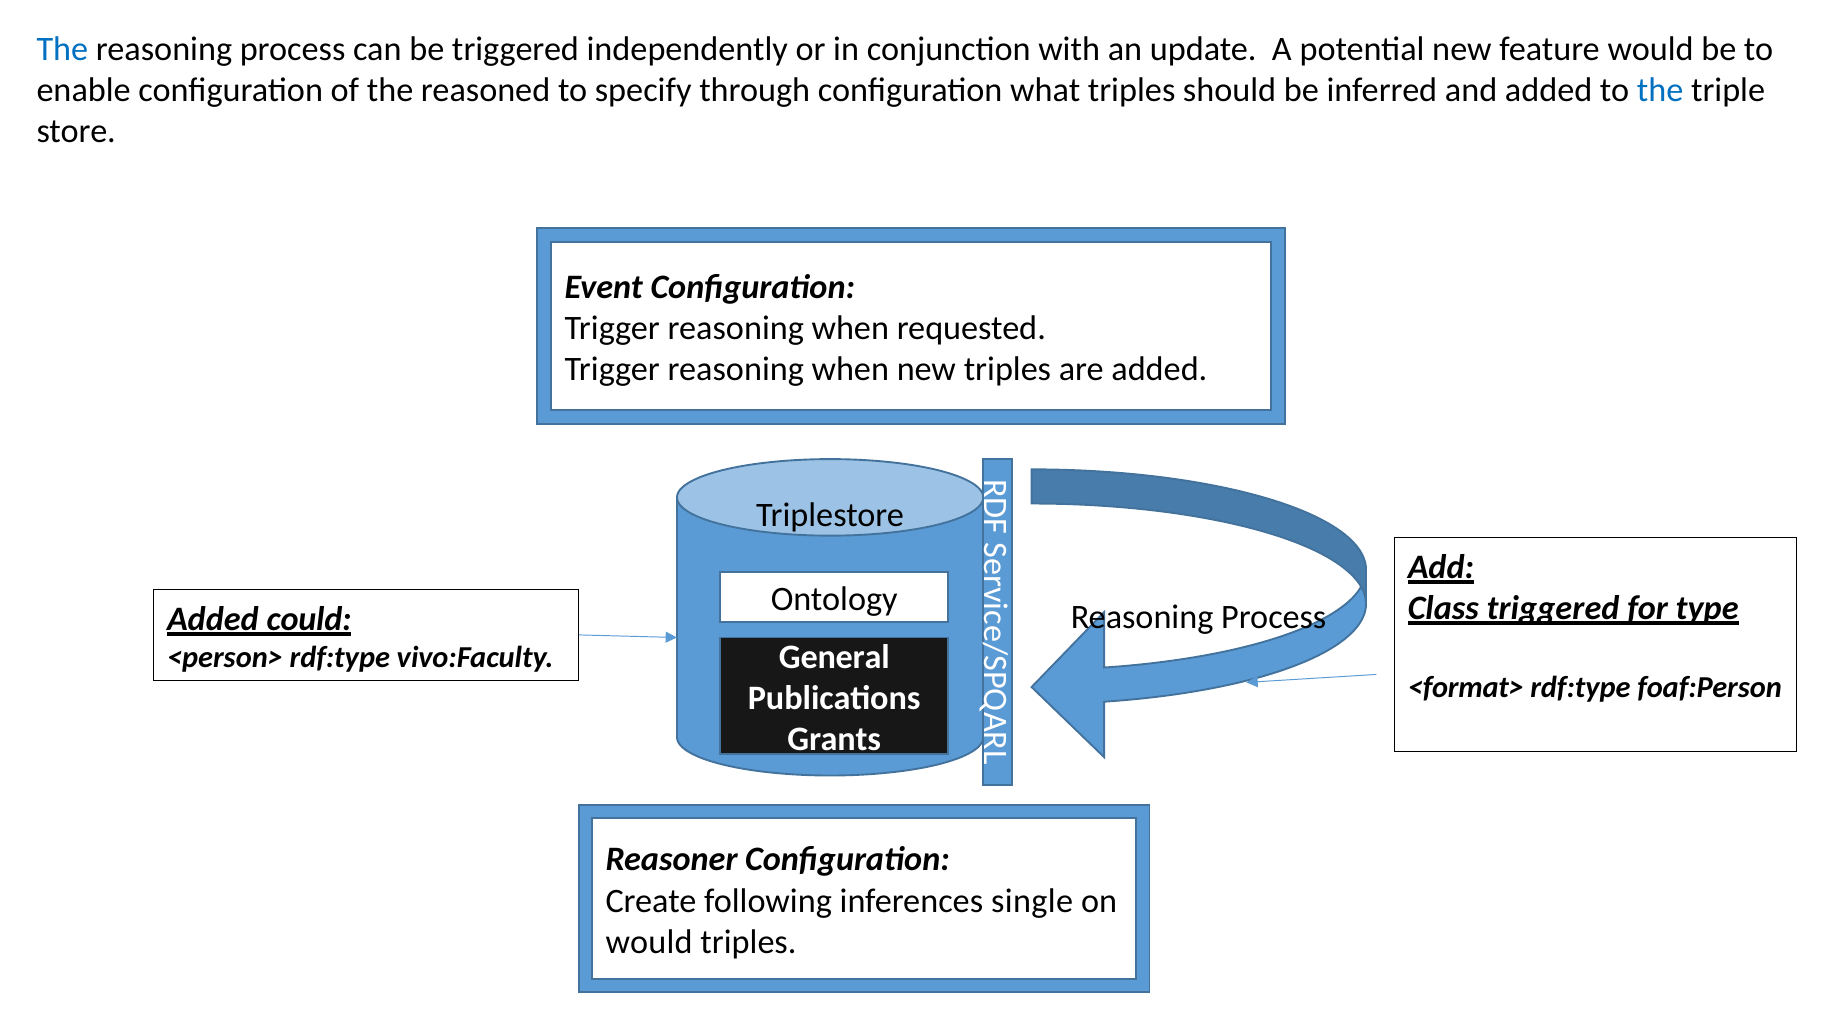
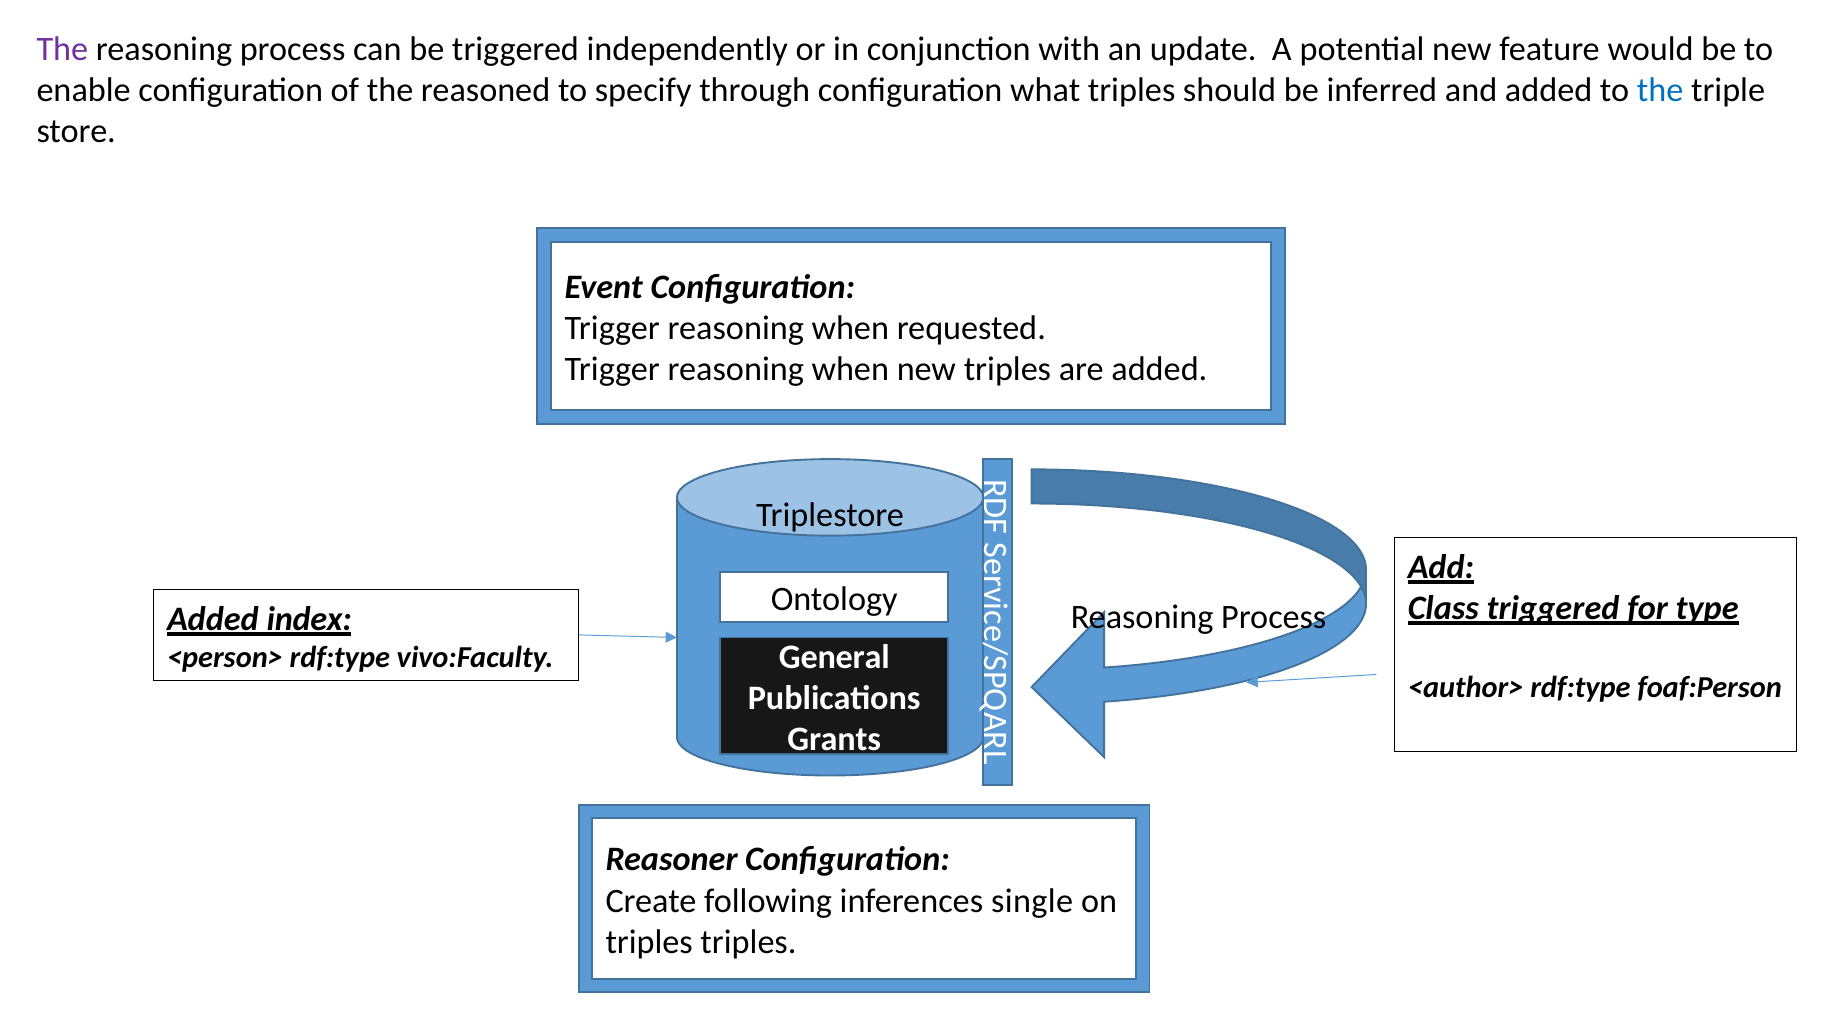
The colour: blue -> purple (62, 49)
could: could -> index (309, 619)
<format>: <format> -> <author> (1466, 688)
would: would -> triples (649, 942)
